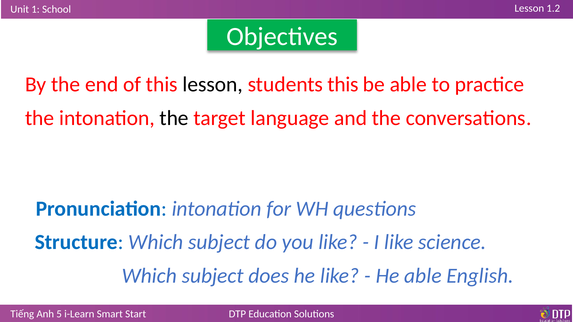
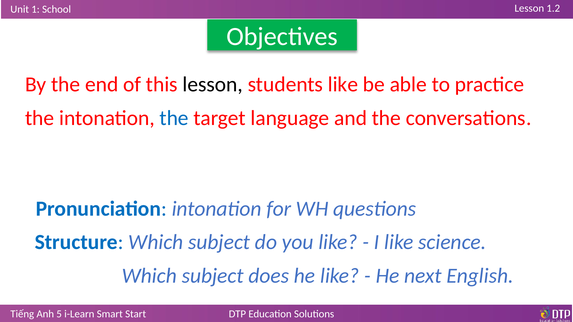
students this: this -> like (343, 85)
the colour: black -> blue (174, 118)
He able: able -> next (423, 276)
